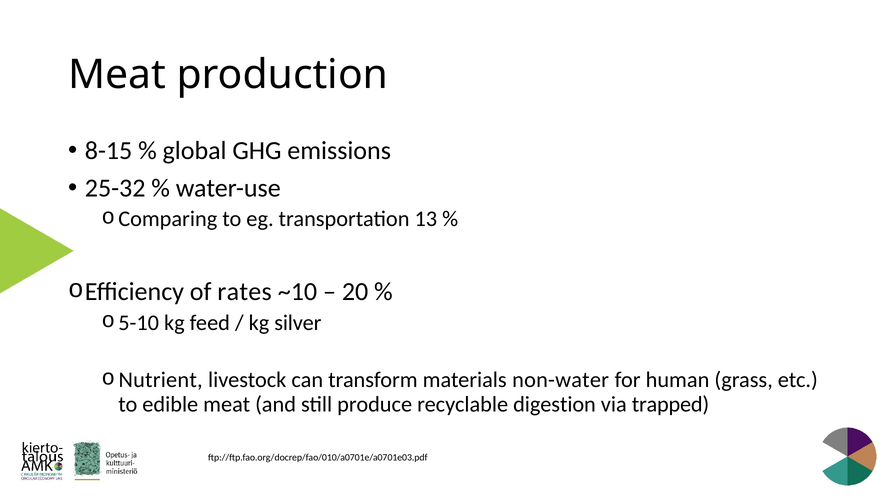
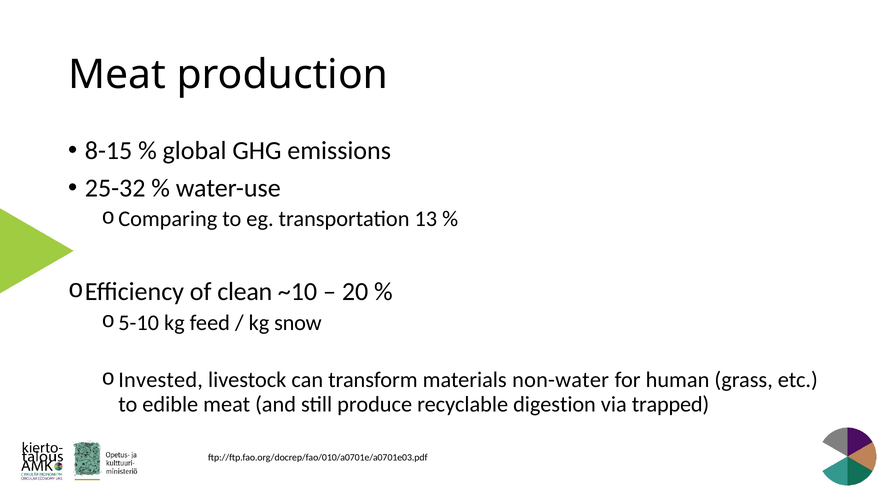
rates: rates -> clean (245, 292)
silver: silver -> snow (298, 323)
Nutrient: Nutrient -> Invested (161, 380)
